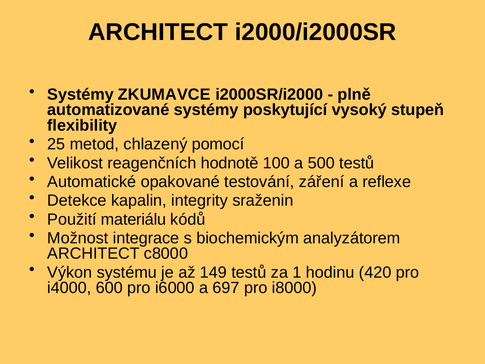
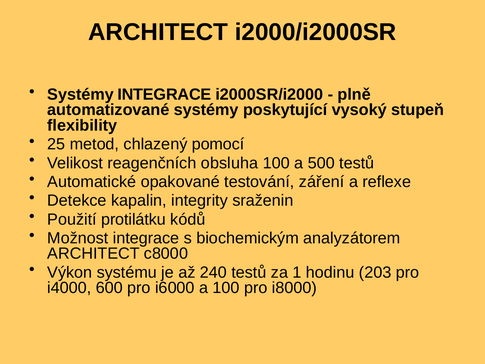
Systémy ZKUMAVCE: ZKUMAVCE -> INTEGRACE (164, 94)
hodnotě: hodnotě -> obsluha (230, 163)
materiálu: materiálu -> protilátku (134, 219)
149: 149 -> 240 (213, 272)
420: 420 -> 203 (375, 272)
a 697: 697 -> 100 (226, 288)
